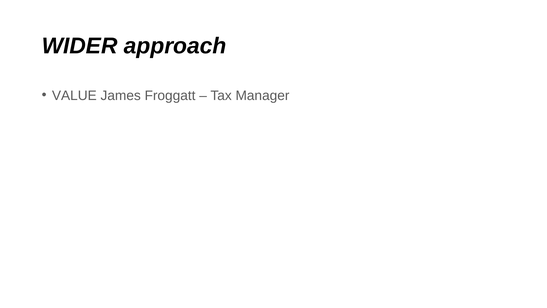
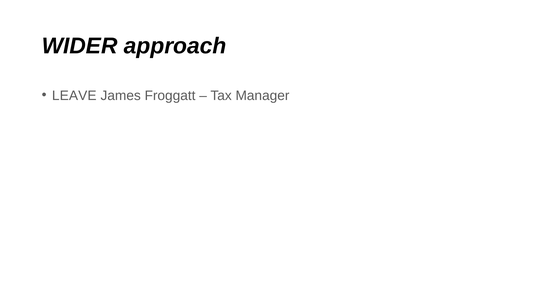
VALUE: VALUE -> LEAVE (74, 95)
